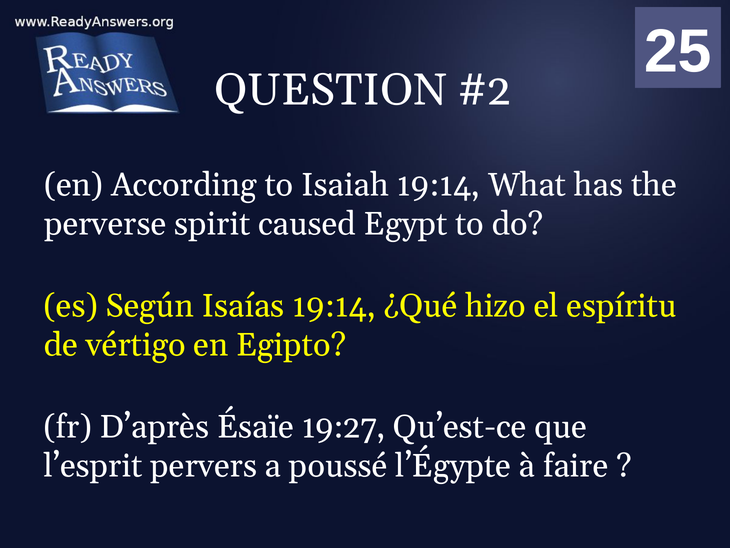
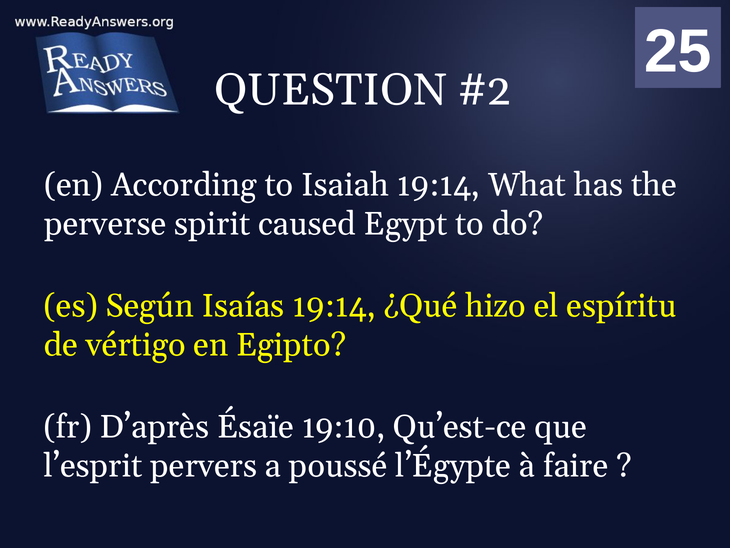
19:27: 19:27 -> 19:10 (343, 427)
